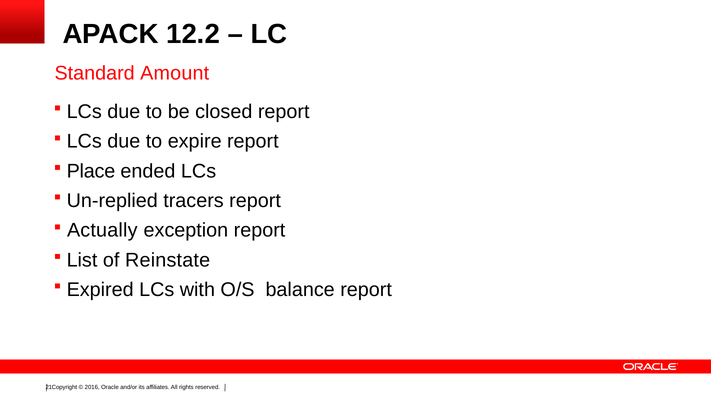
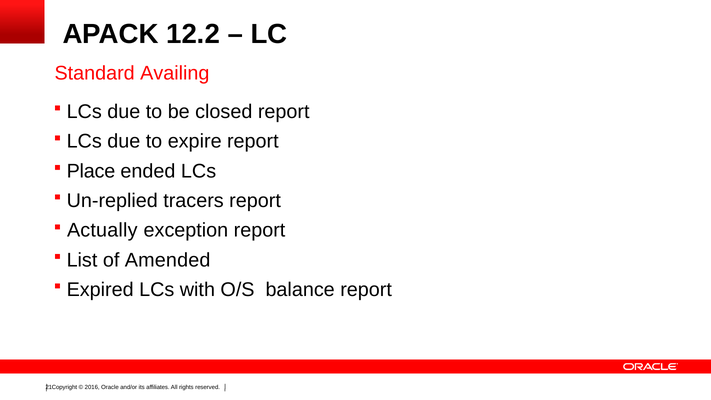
Amount: Amount -> Availing (175, 73)
Reinstate: Reinstate -> Amended (168, 260)
